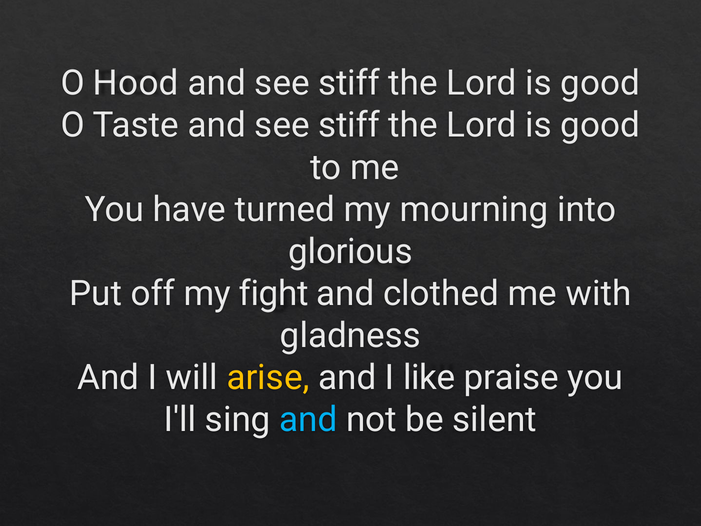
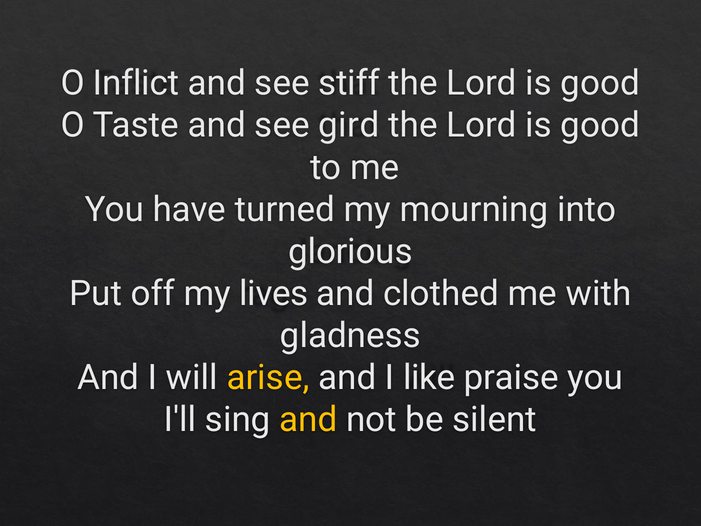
Hood: Hood -> Inflict (136, 83)
Taste and see stiff: stiff -> gird (349, 125)
fight: fight -> lives (274, 294)
and colour: light blue -> yellow (308, 420)
